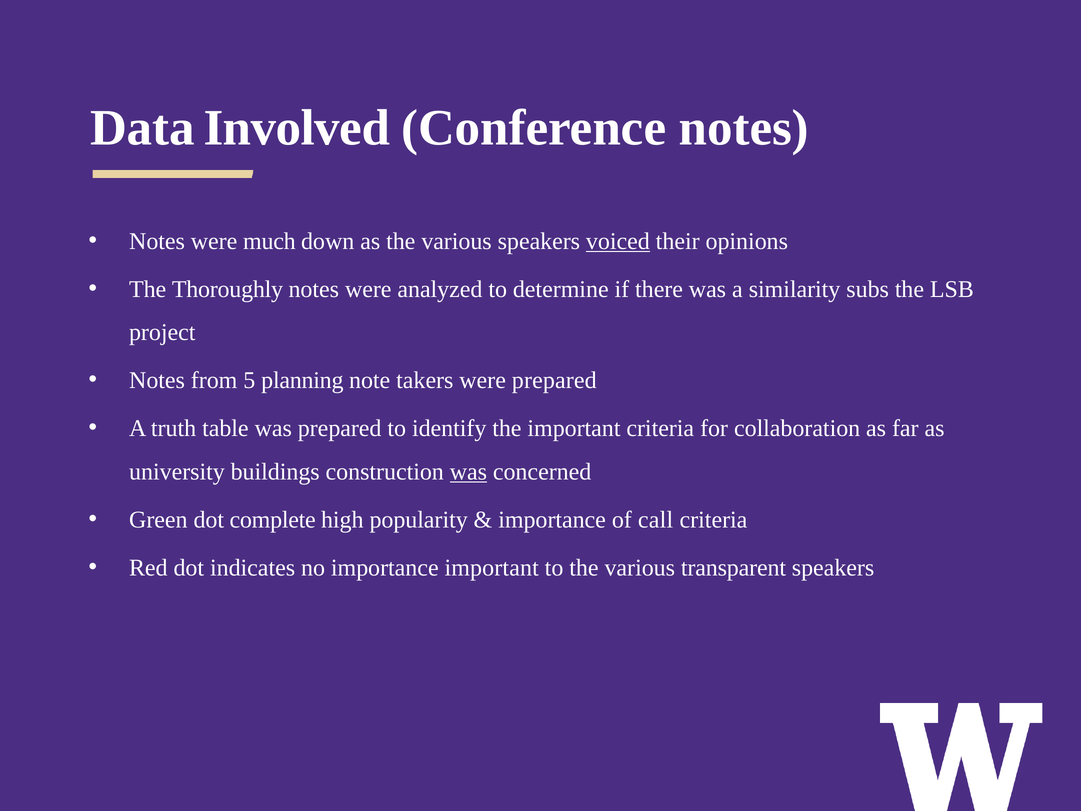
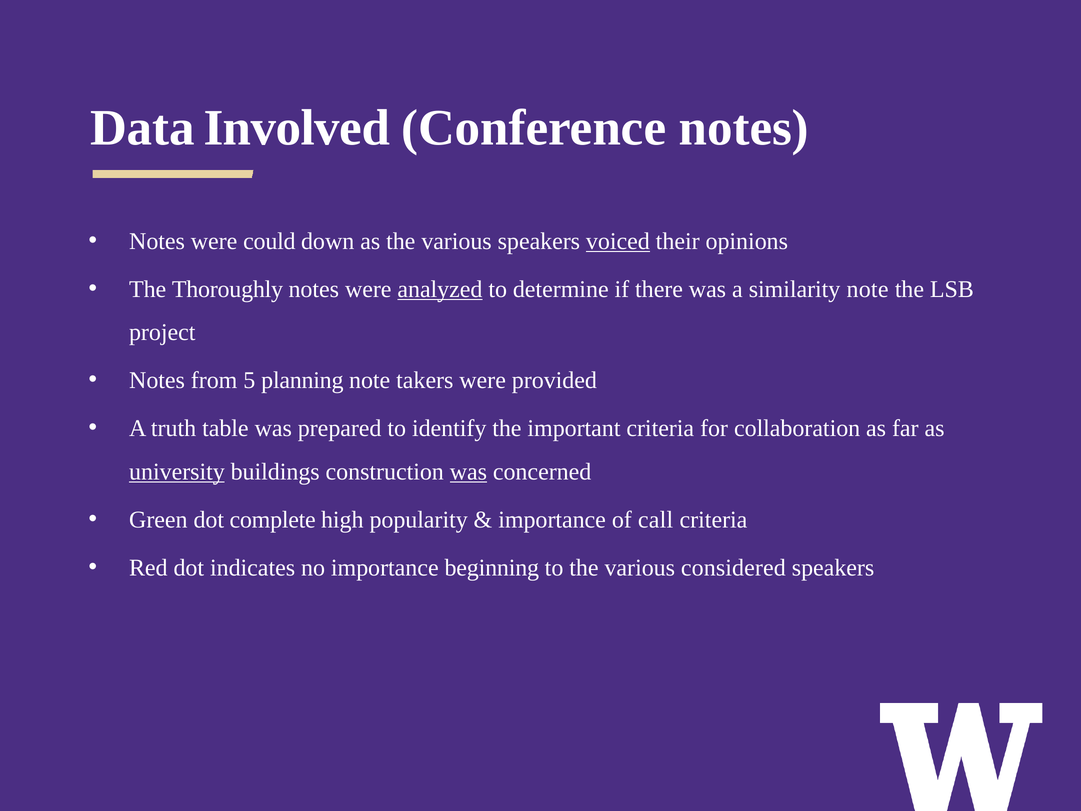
much: much -> could (269, 241)
analyzed underline: none -> present (440, 289)
similarity subs: subs -> note (868, 289)
were prepared: prepared -> provided (554, 380)
university underline: none -> present (177, 472)
importance important: important -> beginning (492, 568)
transparent: transparent -> considered (733, 568)
